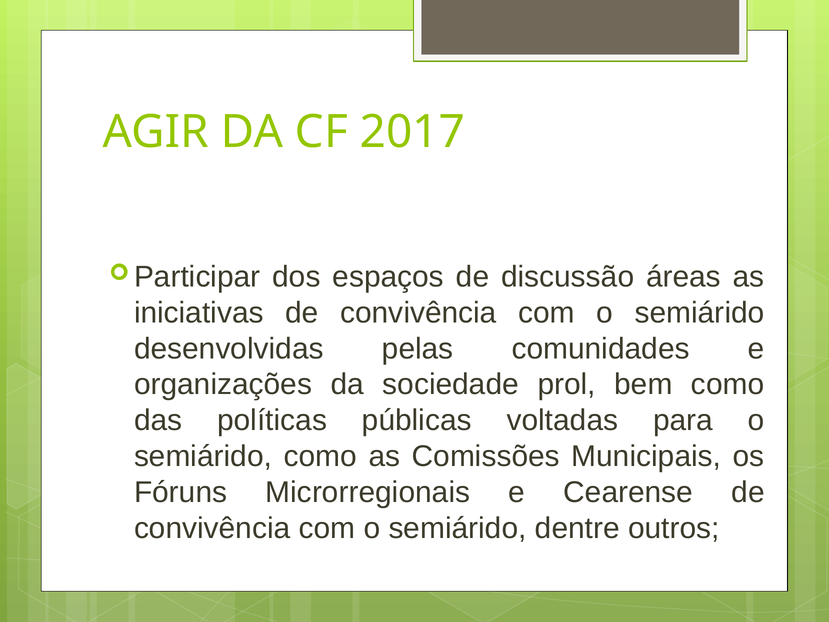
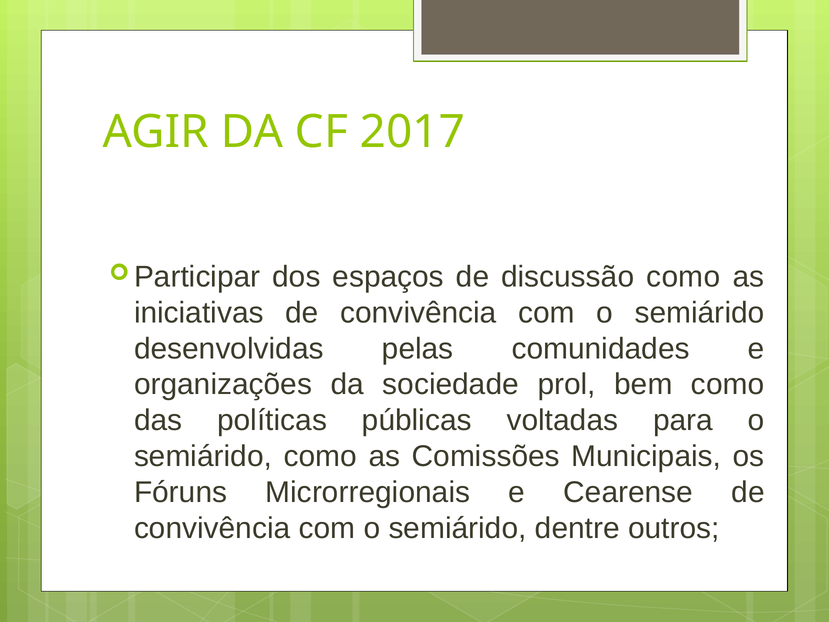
discussão áreas: áreas -> como (683, 277)
